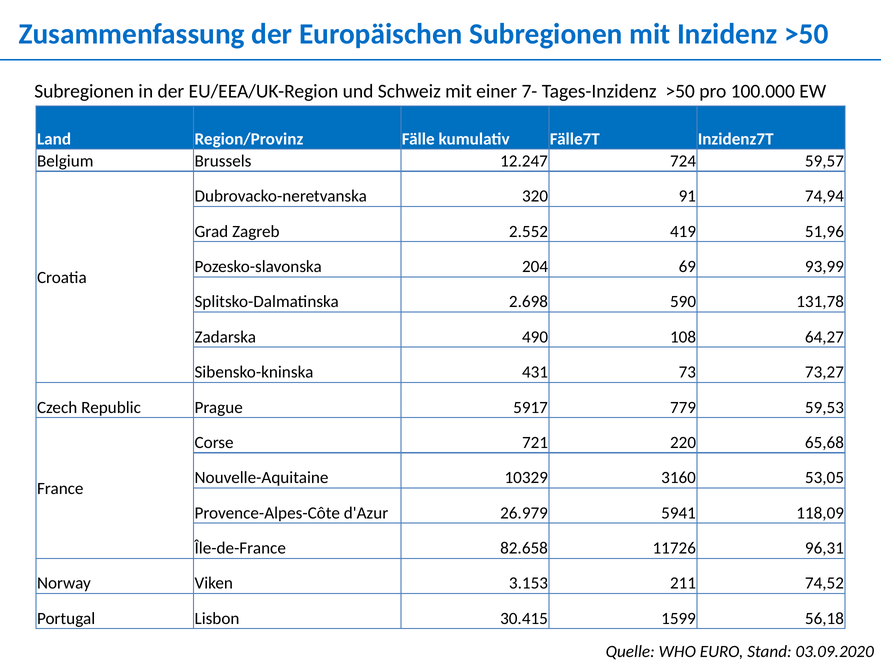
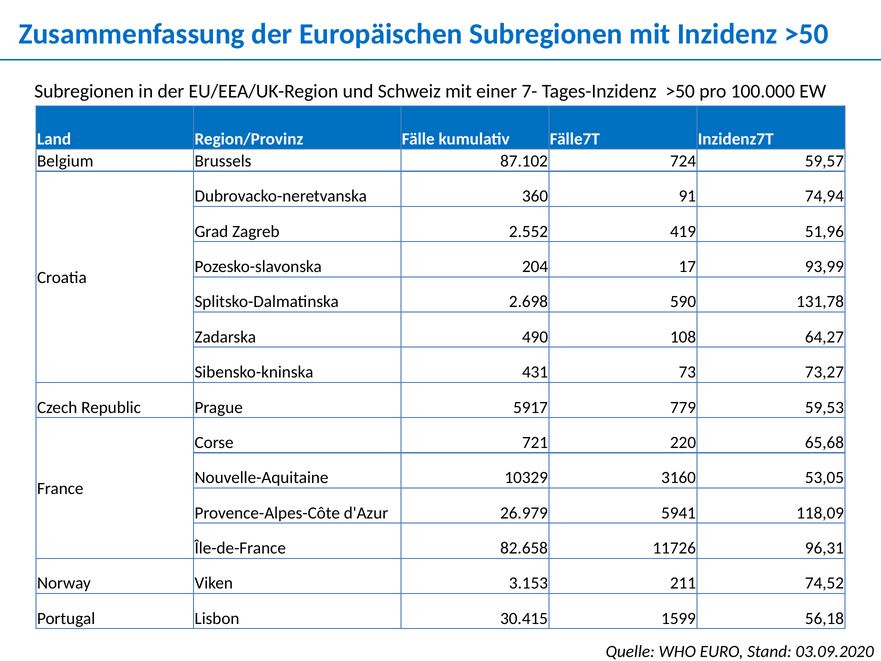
12.247: 12.247 -> 87.102 (524, 161)
320: 320 -> 360 (535, 196)
69: 69 -> 17 (687, 267)
